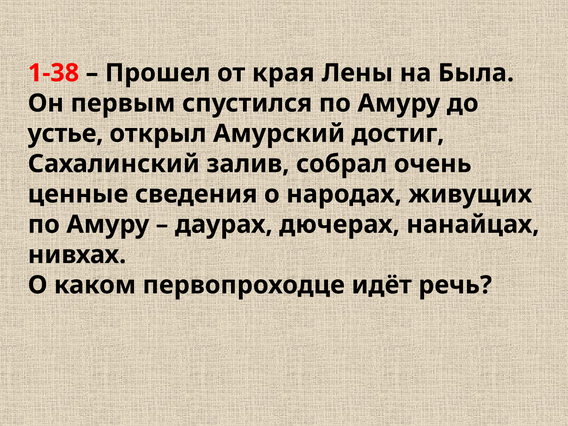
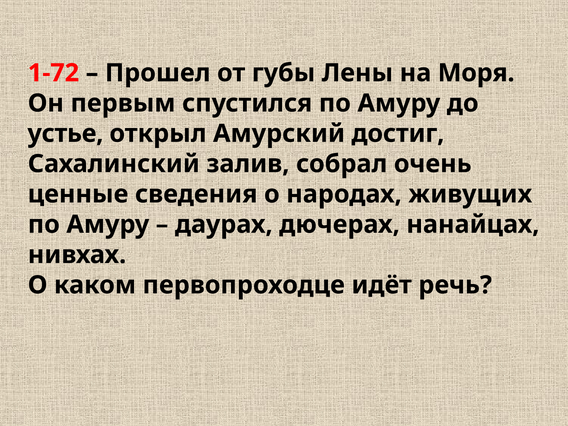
1-38: 1-38 -> 1-72 (53, 73)
края: края -> губы (284, 73)
Была: Была -> Моря (476, 73)
